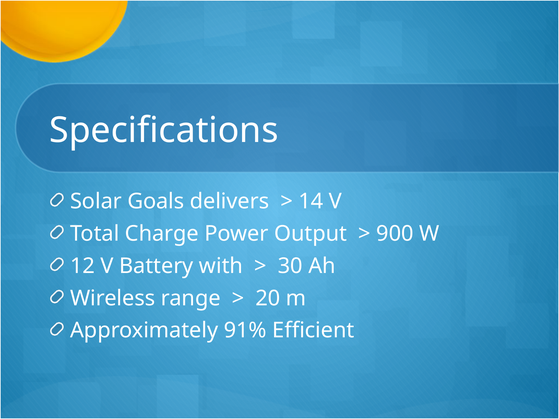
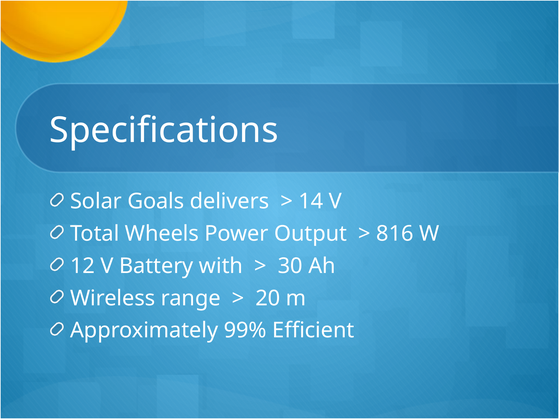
Charge: Charge -> Wheels (162, 234)
900: 900 -> 816 (395, 234)
91%: 91% -> 99% (245, 331)
